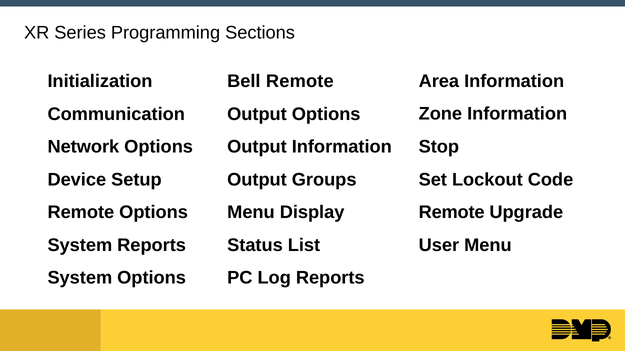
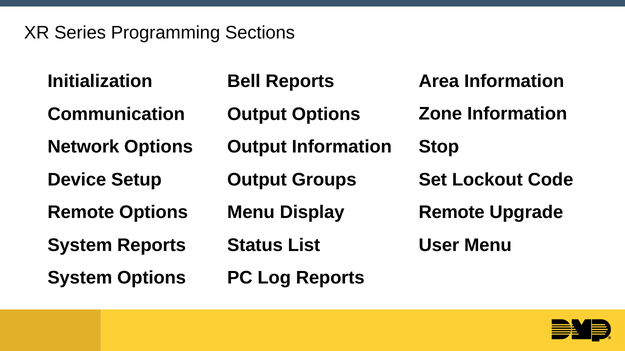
Bell Remote: Remote -> Reports (300, 81)
